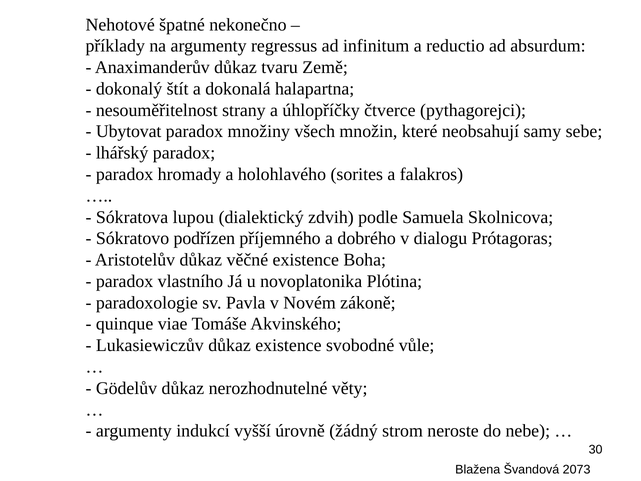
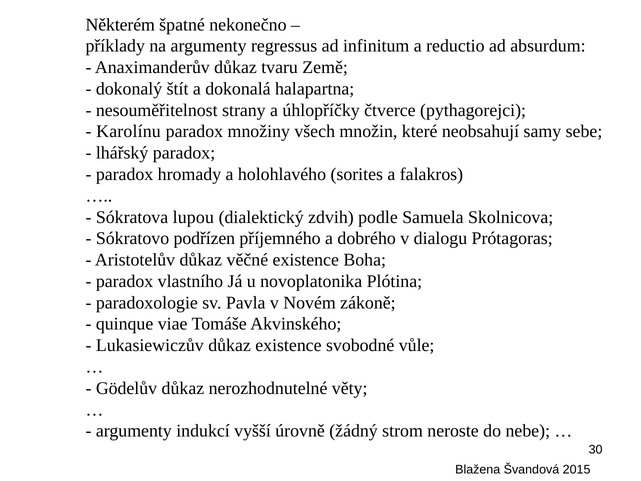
Nehotové: Nehotové -> Některém (120, 25)
Ubytovat: Ubytovat -> Karolínu (128, 132)
2073: 2073 -> 2015 (577, 469)
